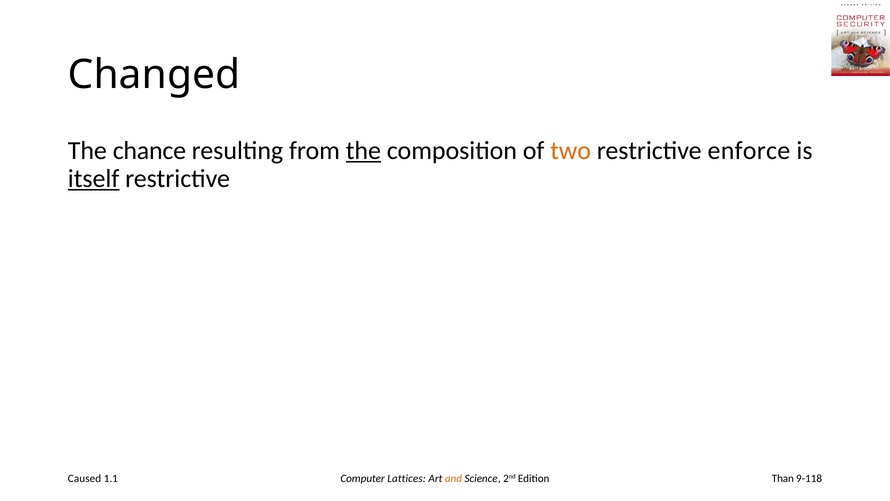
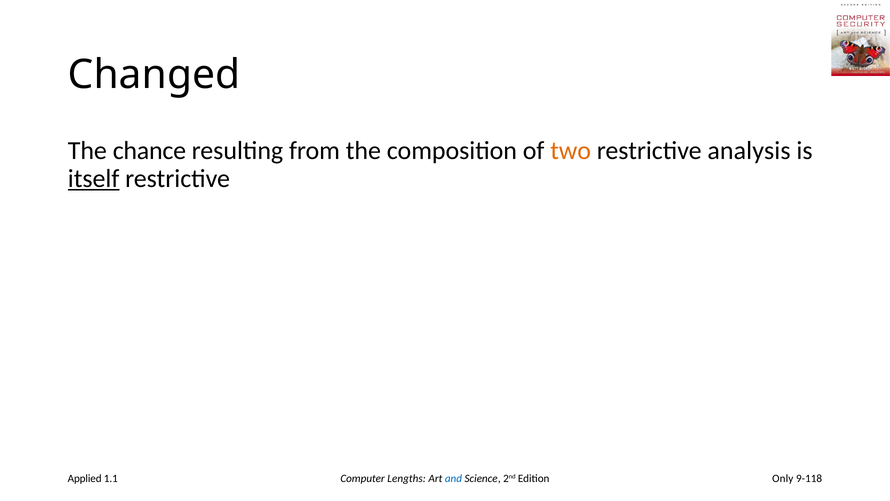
the underline: present -> none (363, 150)
enforce: enforce -> analysis (749, 150)
Caused: Caused -> Applied (85, 478)
Lattices: Lattices -> Lengths (407, 478)
and colour: orange -> blue (453, 478)
Than: Than -> Only (783, 478)
